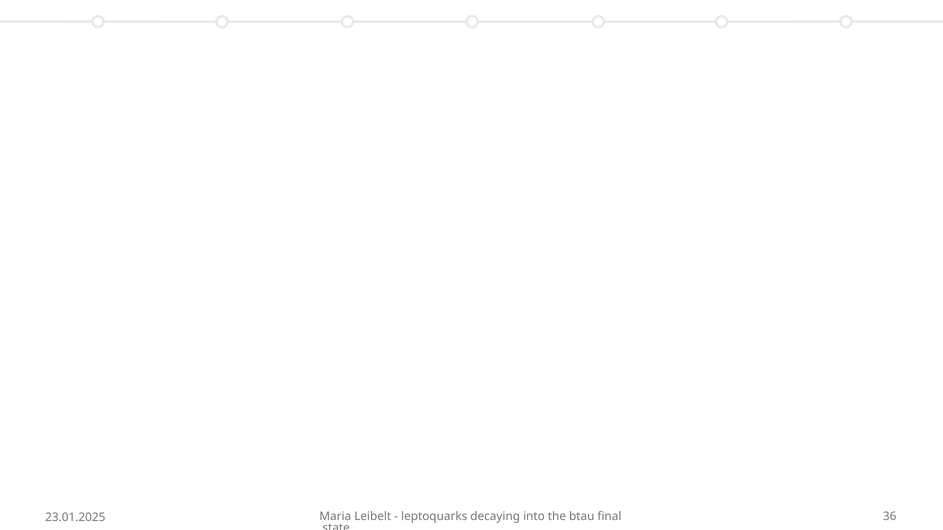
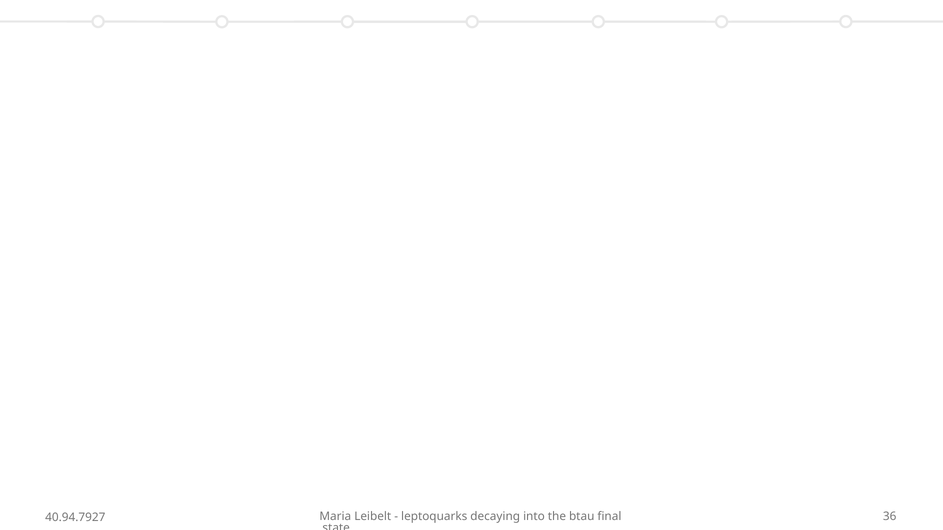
23.01.2025: 23.01.2025 -> 40.94.7927 (75, 518)
